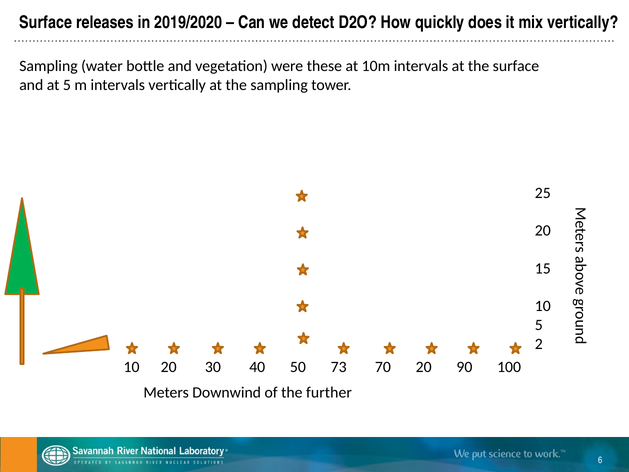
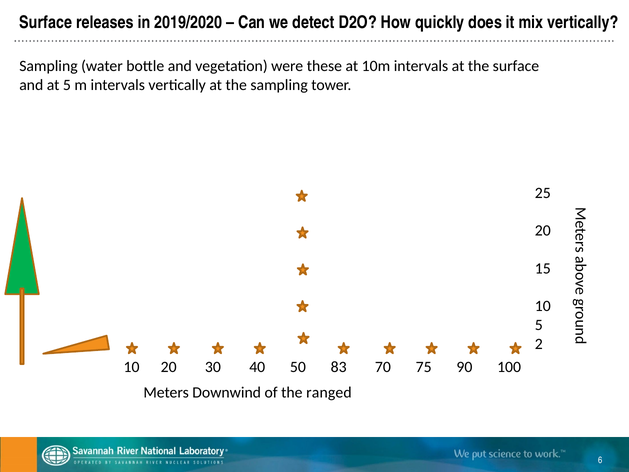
73: 73 -> 83 (339, 367)
70 20: 20 -> 75 (424, 367)
further: further -> ranged (329, 392)
